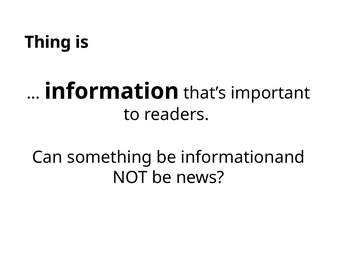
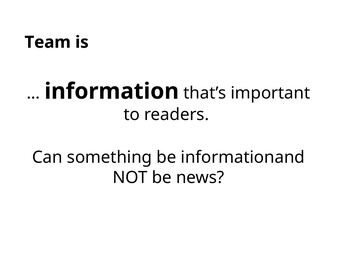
Thing: Thing -> Team (48, 42)
